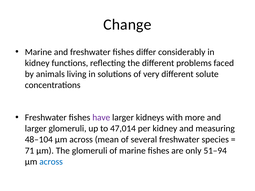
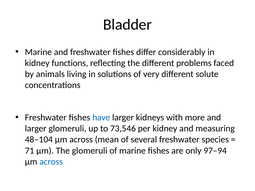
Change: Change -> Bladder (127, 25)
have colour: purple -> blue (101, 118)
47,014: 47,014 -> 73,546 (123, 129)
51–94: 51–94 -> 97–94 (215, 151)
